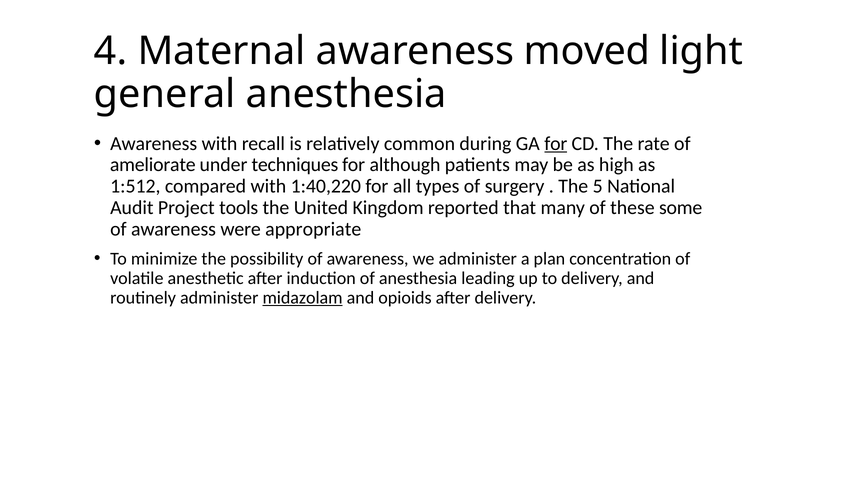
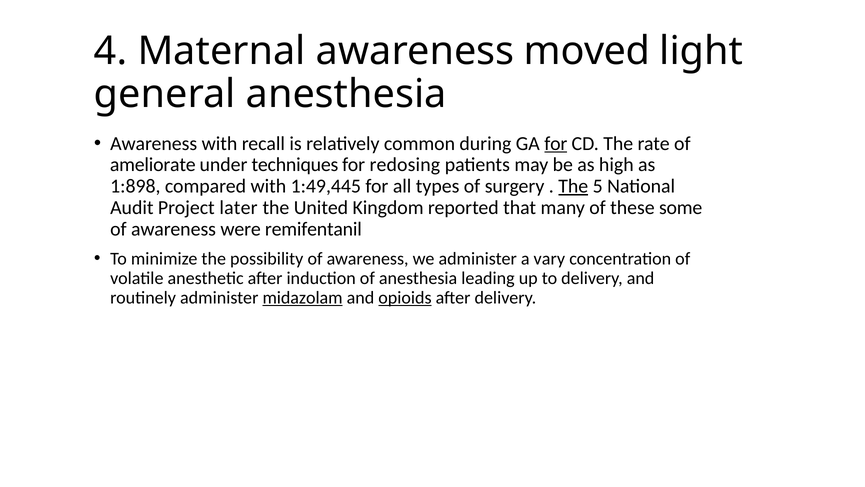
although: although -> redosing (405, 165)
1:512: 1:512 -> 1:898 (135, 186)
1:40,220: 1:40,220 -> 1:49,445 (326, 186)
The underline: none -> present (573, 186)
tools: tools -> later (239, 207)
appropriate: appropriate -> remifentanil (313, 229)
plan: plan -> vary (549, 258)
opioids underline: none -> present (405, 297)
